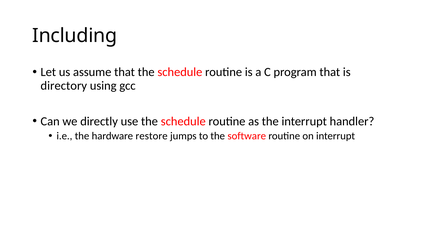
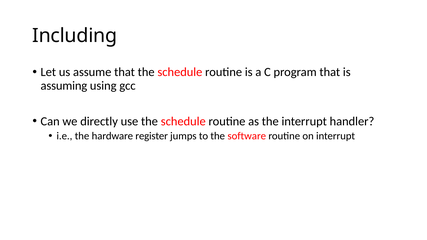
directory: directory -> assuming (64, 86)
restore: restore -> register (152, 136)
